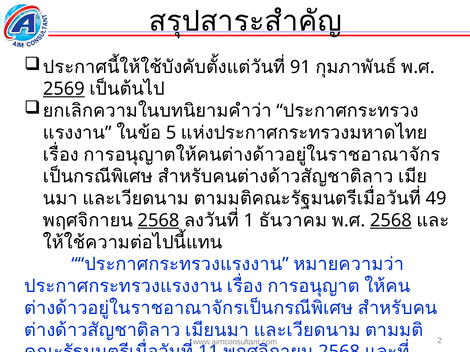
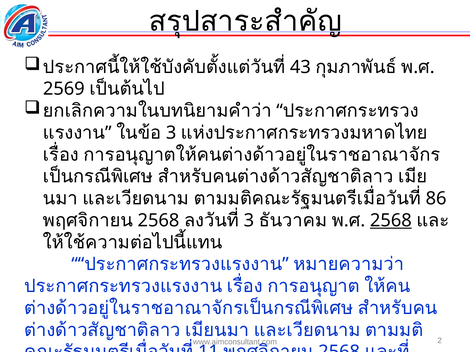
91: 91 -> 43 (300, 67)
2569 underline: present -> none (64, 89)
5: 5 -> 3 (171, 133)
49: 49 -> 86 (436, 199)
2568 underline: present -> none (158, 221)
1: 1 -> 3 (249, 221)
